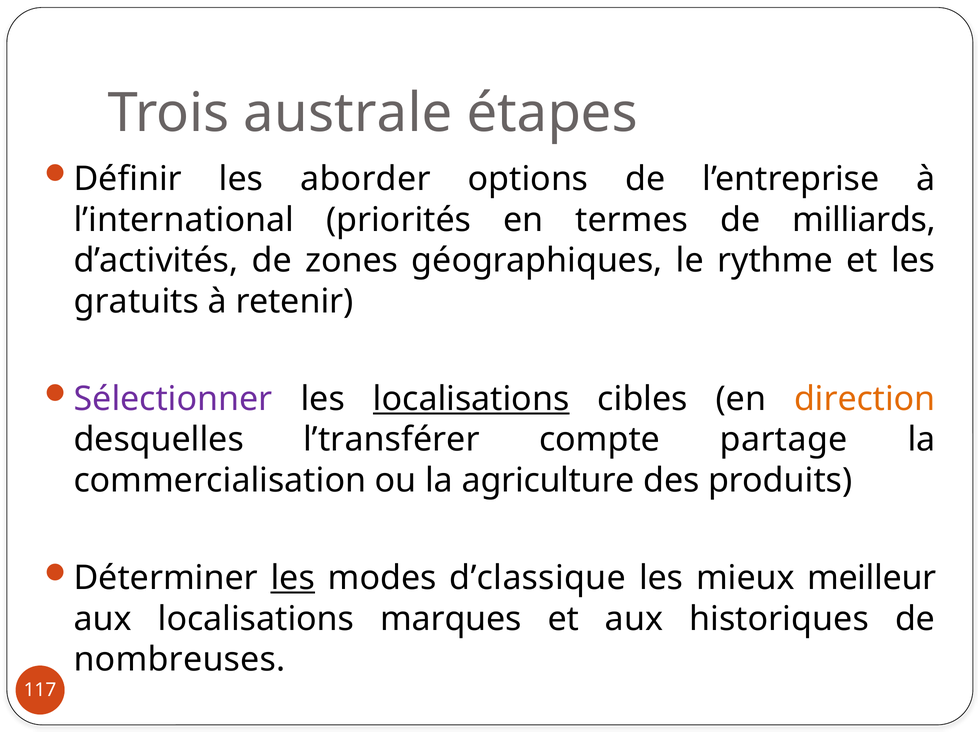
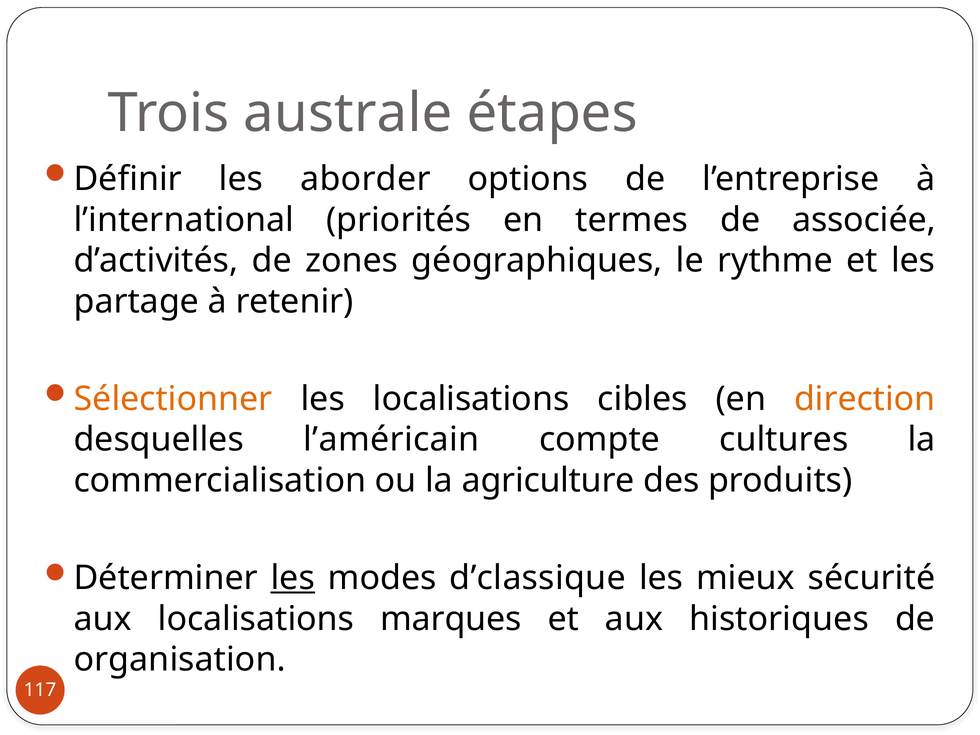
milliards: milliards -> associée (864, 220)
gratuits: gratuits -> partage (136, 301)
Sélectionner colour: purple -> orange (173, 399)
localisations underline: present -> none (471, 399)
l’transférer: l’transférer -> l’américain (391, 440)
partage: partage -> cultures (784, 440)
meilleur: meilleur -> sécurité (872, 578)
nombreuses: nombreuses -> organisation (180, 660)
